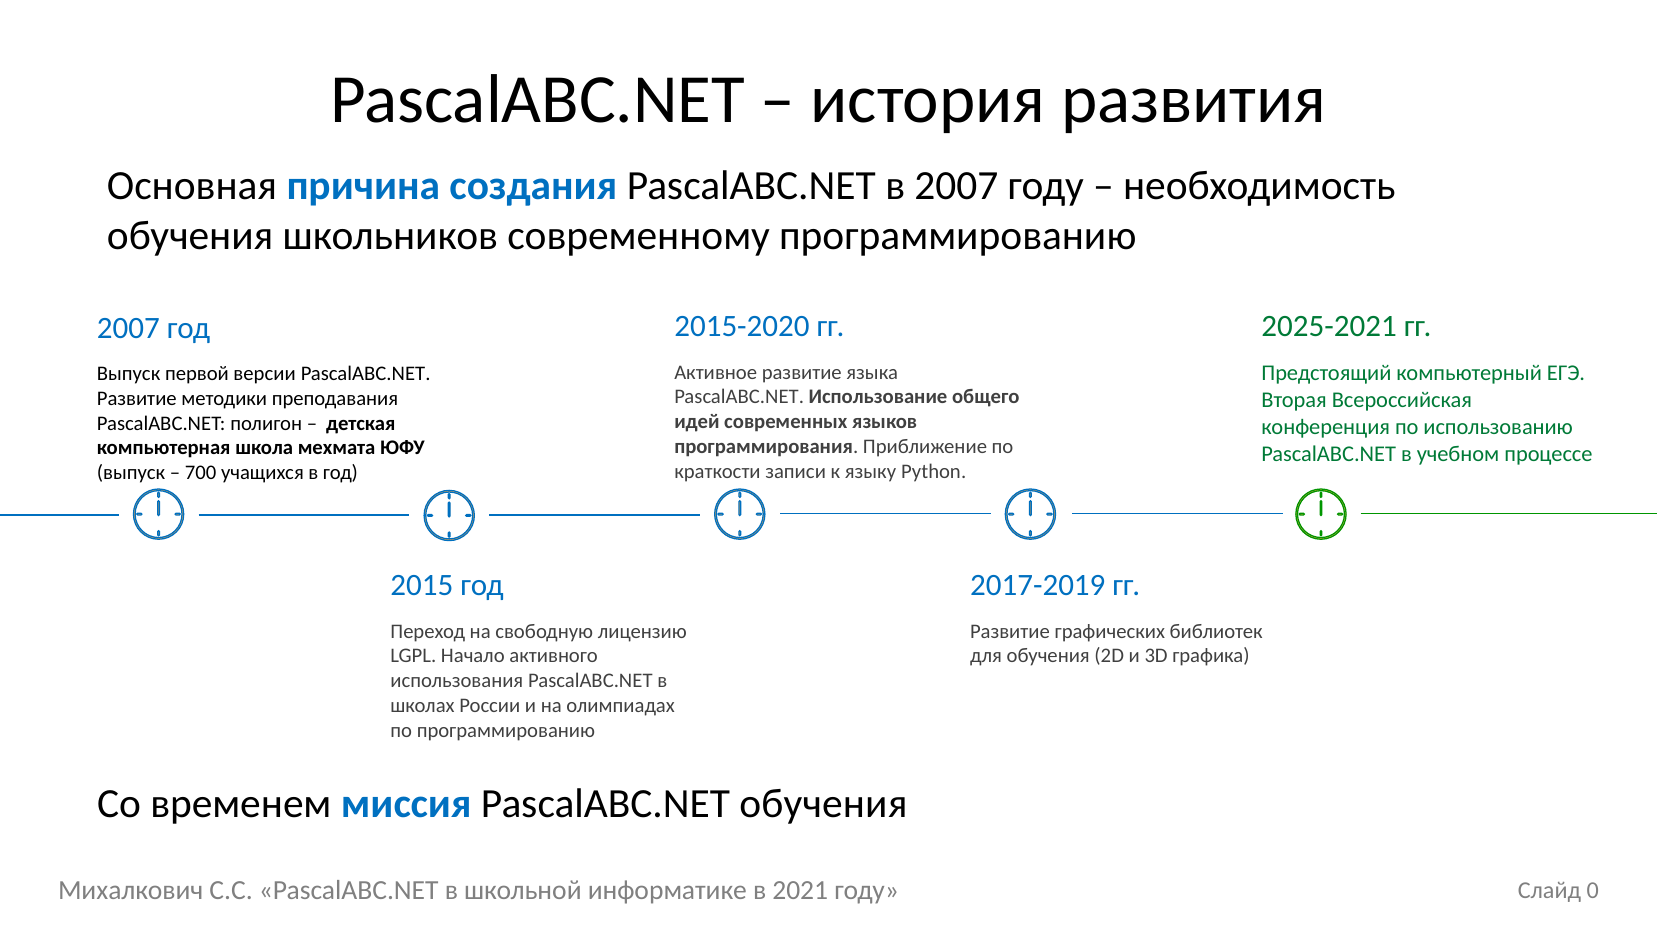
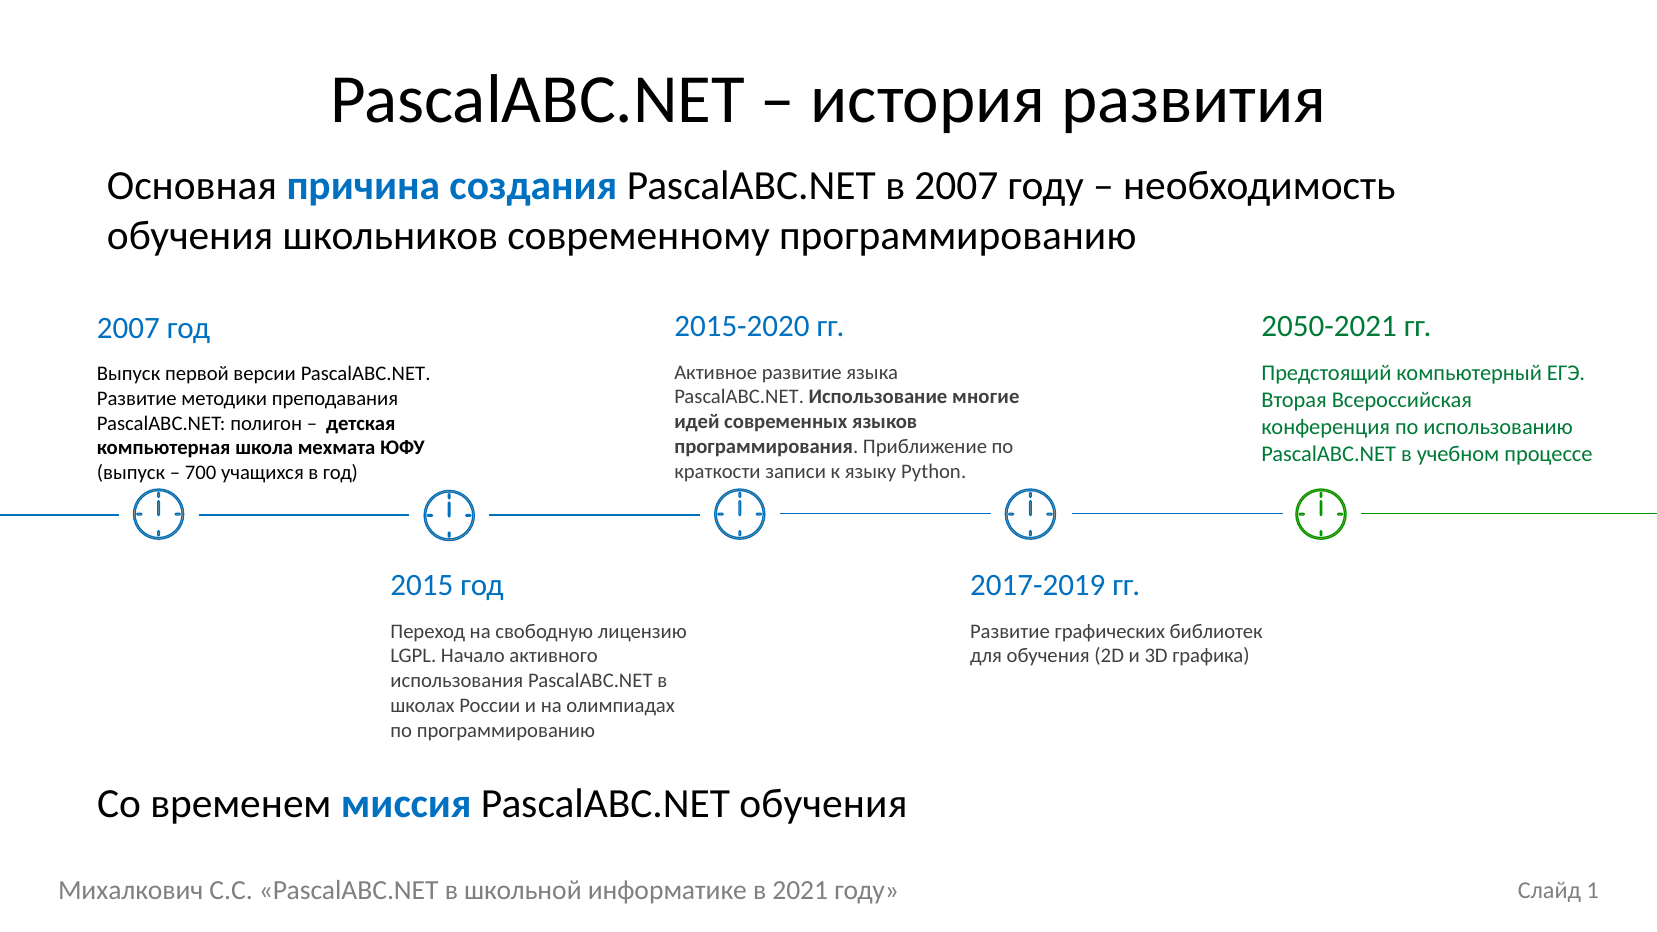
2025-2021: 2025-2021 -> 2050-2021 (1329, 327)
общего: общего -> многие (986, 397)
0: 0 -> 1 (1593, 890)
